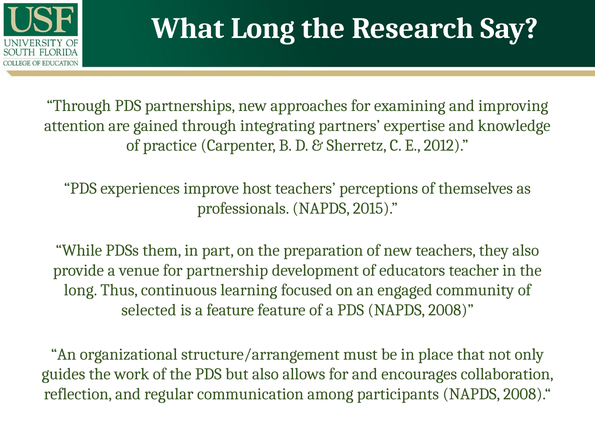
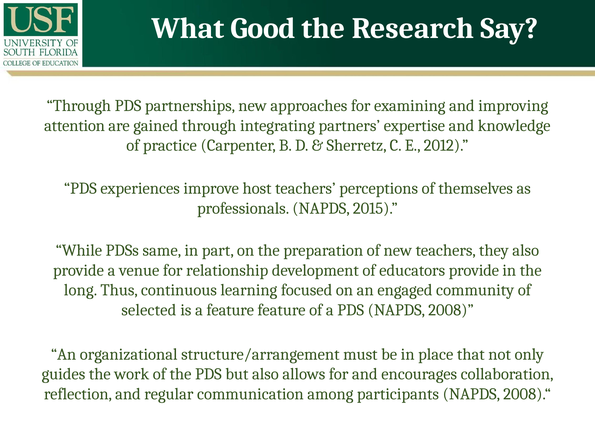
What Long: Long -> Good (263, 28)
them: them -> same (162, 251)
partnership: partnership -> relationship (227, 271)
educators teacher: teacher -> provide (474, 271)
